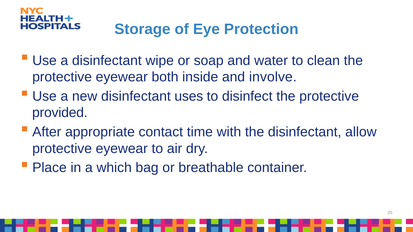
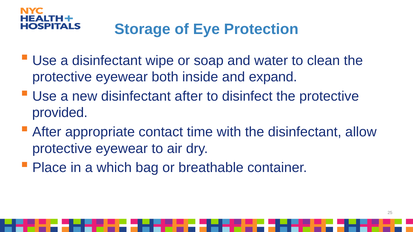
involve: involve -> expand (273, 77)
disinfectant uses: uses -> after (189, 96)
